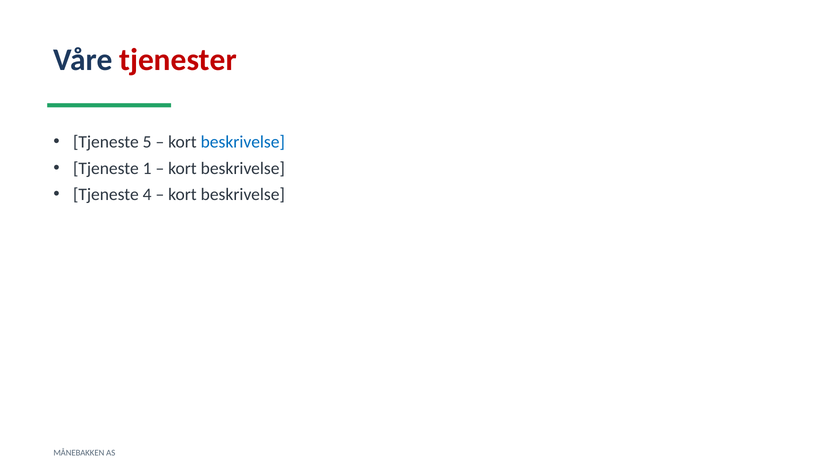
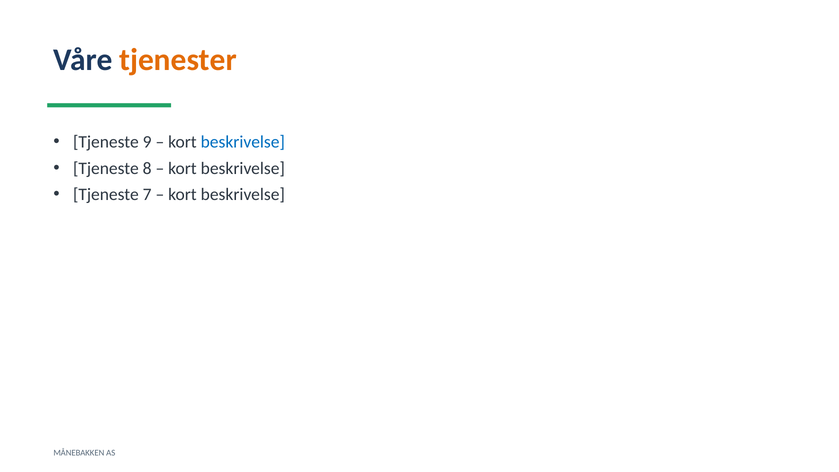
tjenester colour: red -> orange (178, 60)
5: 5 -> 9 (147, 142)
1: 1 -> 8 (147, 168)
4: 4 -> 7 (147, 195)
